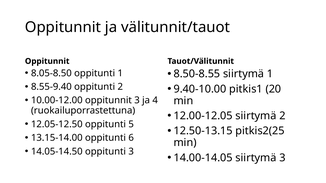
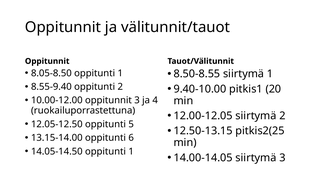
14.05-14.50 oppitunti 3: 3 -> 1 (131, 152)
